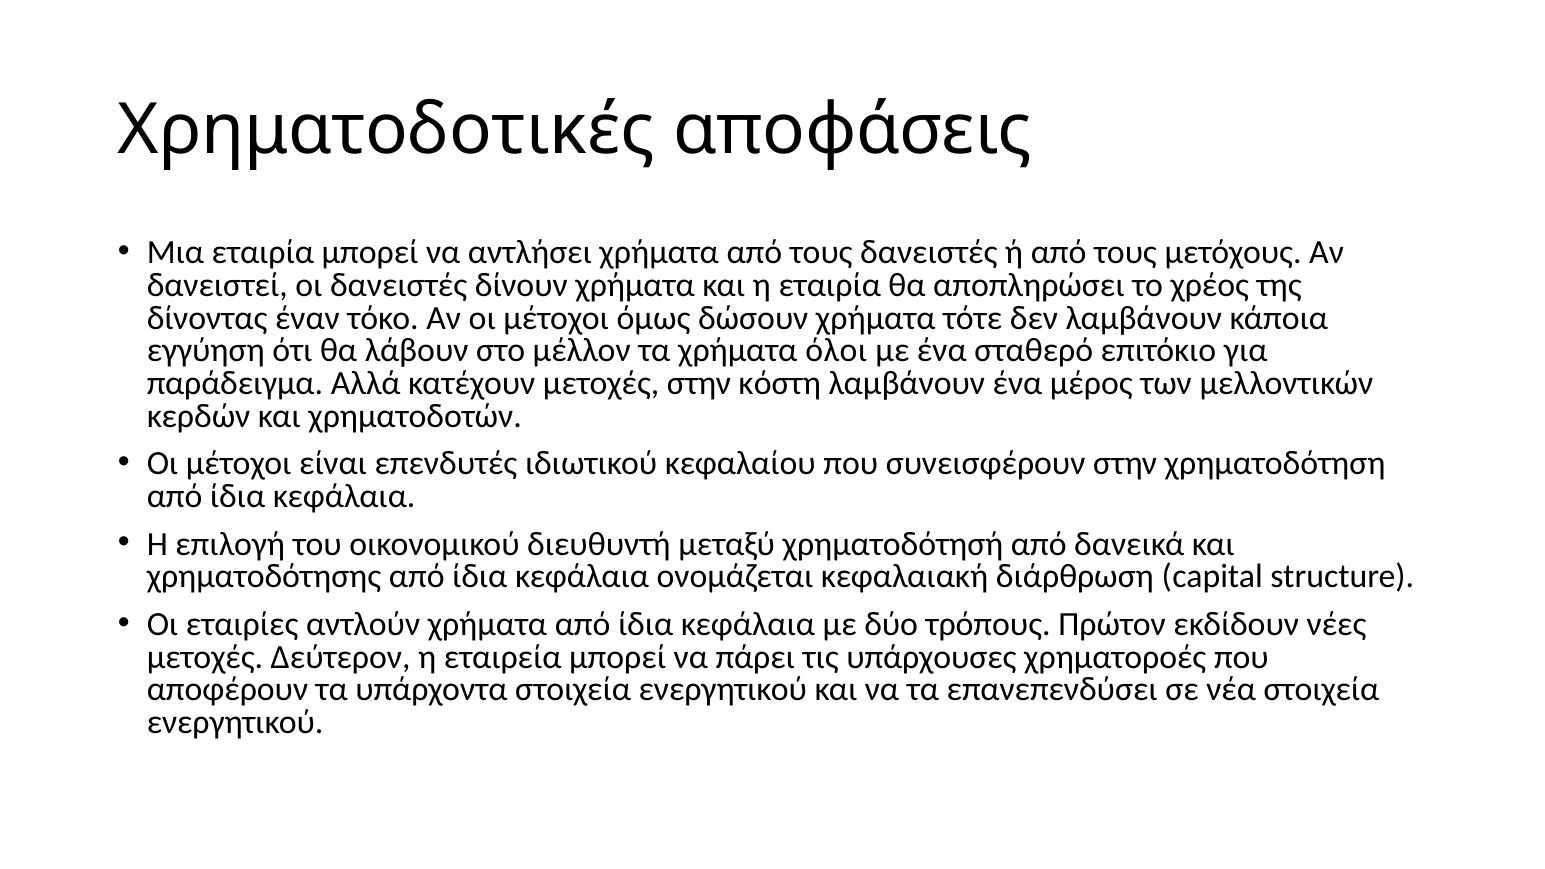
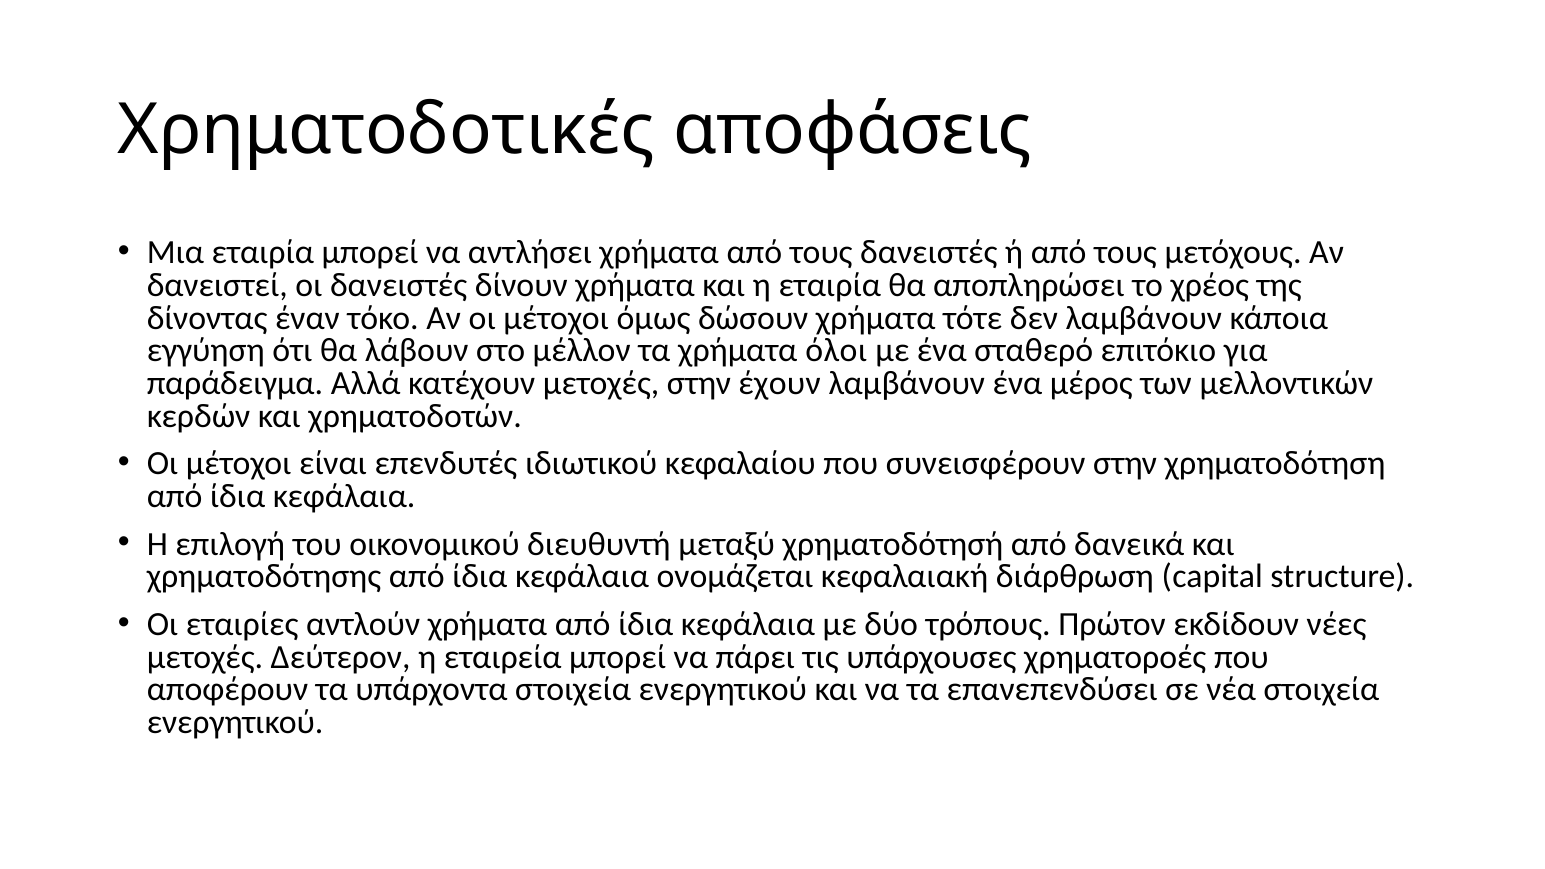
κόστη: κόστη -> έχουν (780, 384)
